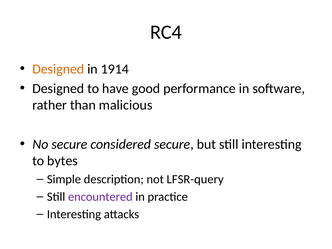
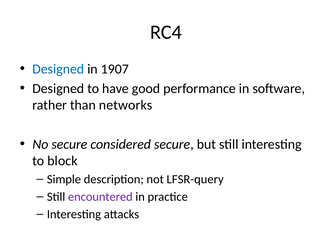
Designed colour: orange -> blue (58, 69)
1914: 1914 -> 1907 (115, 69)
malicious: malicious -> networks (126, 105)
bytes: bytes -> block (63, 161)
